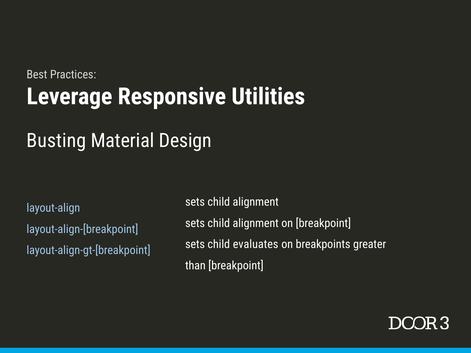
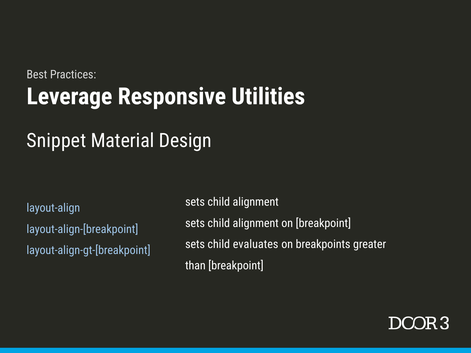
Busting: Busting -> Snippet (56, 141)
